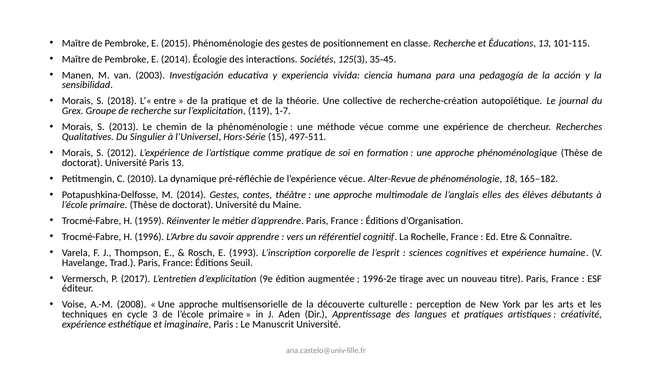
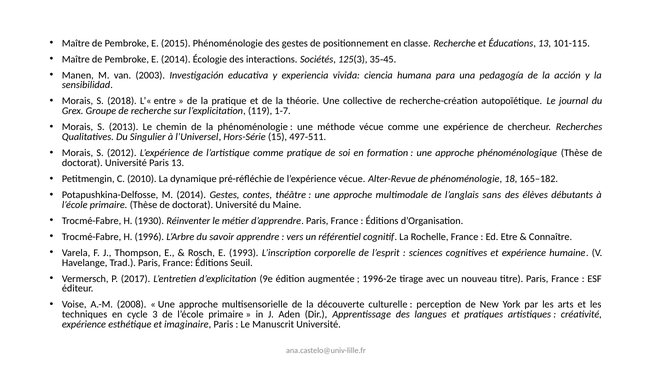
elles: elles -> sans (492, 195)
1959: 1959 -> 1930 (149, 221)
